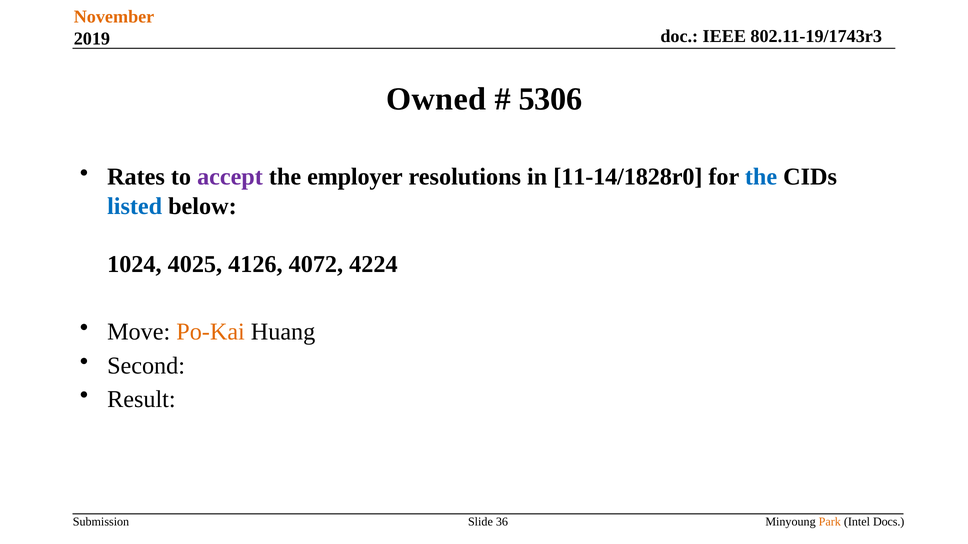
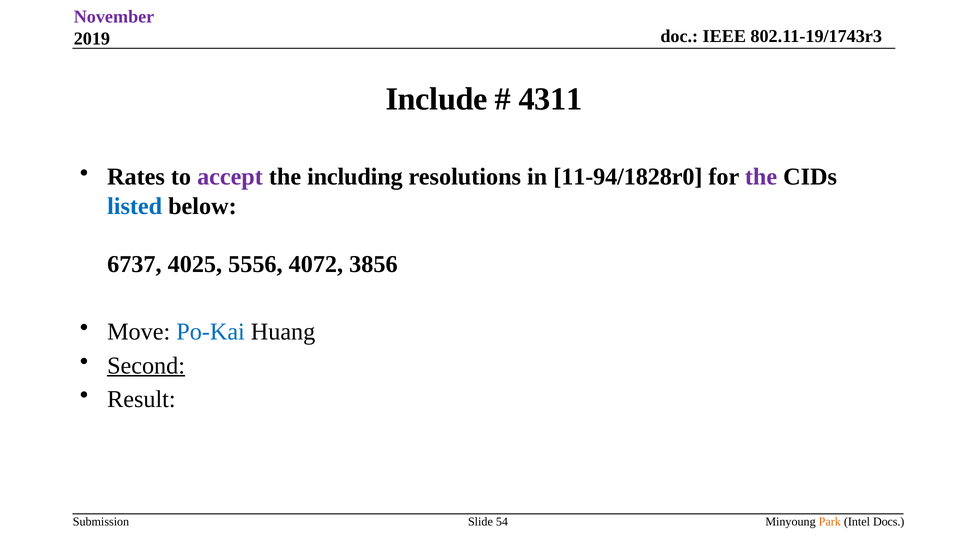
November colour: orange -> purple (114, 17)
Owned: Owned -> Include (437, 99)
5306: 5306 -> 4311 (550, 99)
employer: employer -> including (355, 177)
11-14/1828r0: 11-14/1828r0 -> 11-94/1828r0 (628, 177)
the colour: blue -> purple (761, 177)
1024: 1024 -> 6737 (134, 264)
4126: 4126 -> 5556 (255, 264)
4224: 4224 -> 3856 (373, 264)
Po-Kai colour: orange -> blue (211, 332)
Second underline: none -> present (146, 366)
36: 36 -> 54 (502, 522)
